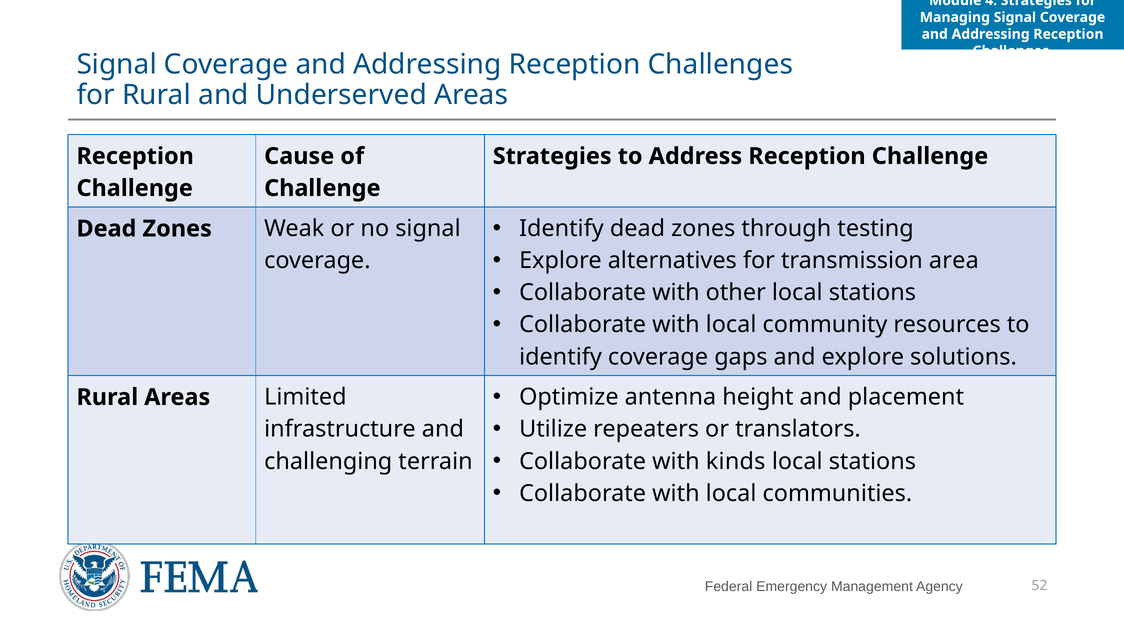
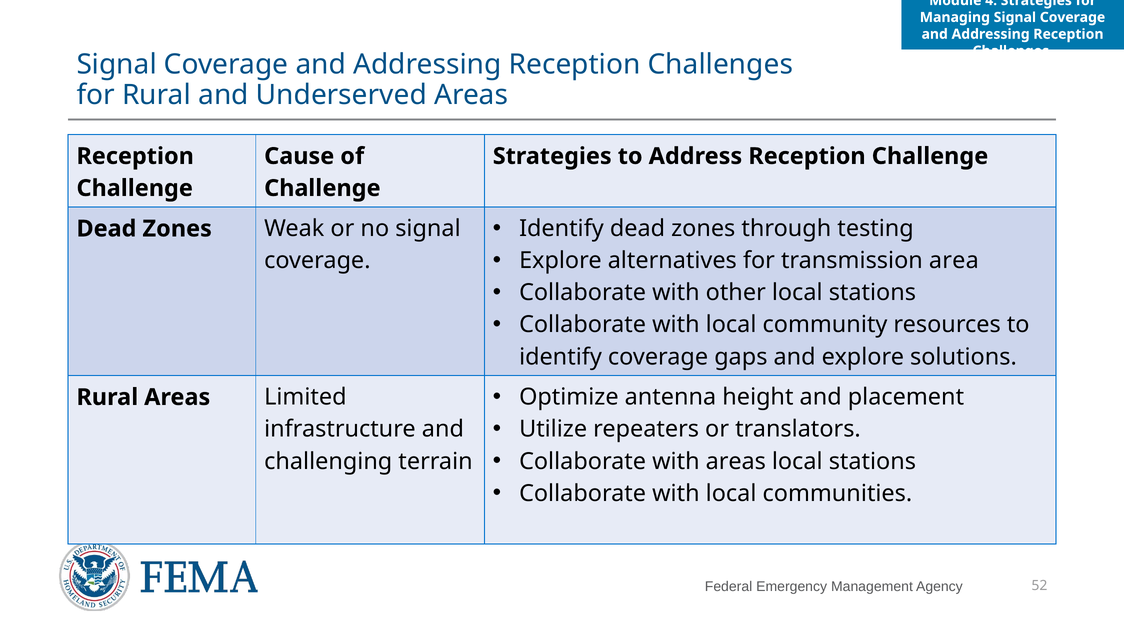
with kinds: kinds -> areas (736, 461)
